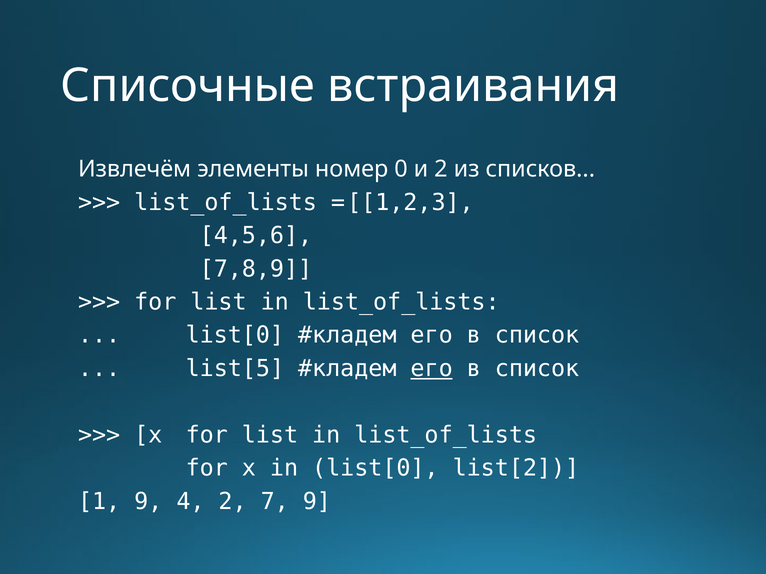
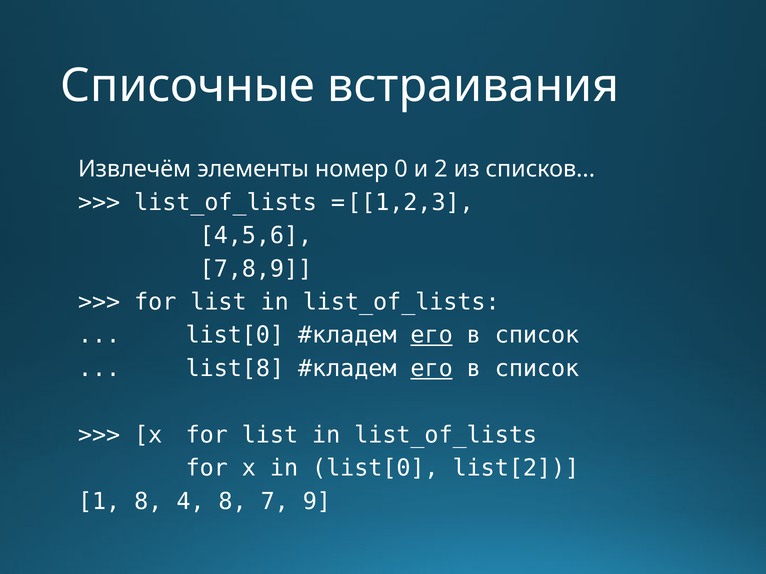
его underline: none -> present (432, 336)
list[5: list[5 -> list[8 (235, 369)
1 9: 9 -> 8 (148, 502)
4 2: 2 -> 8 (233, 502)
